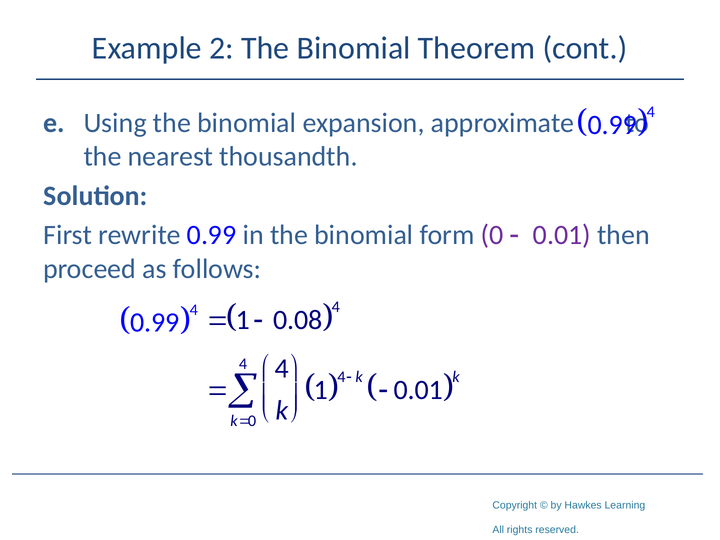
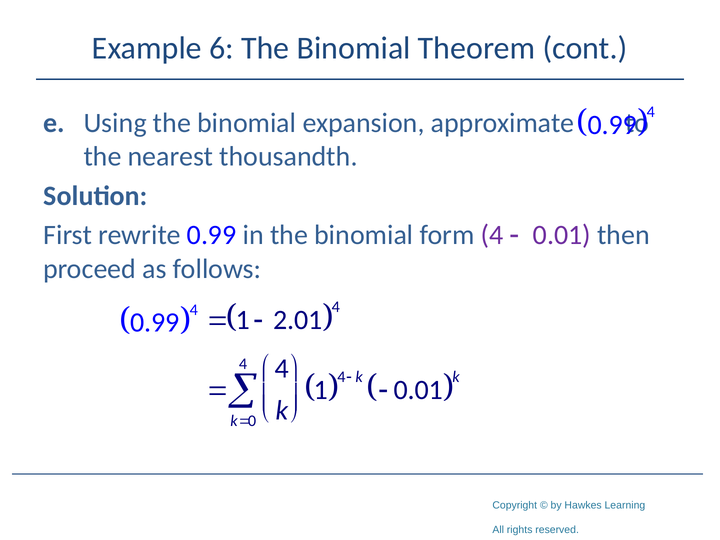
2: 2 -> 6 (221, 48)
form 0: 0 -> 4 (492, 235)
0.08: 0.08 -> 2.01 (298, 320)
